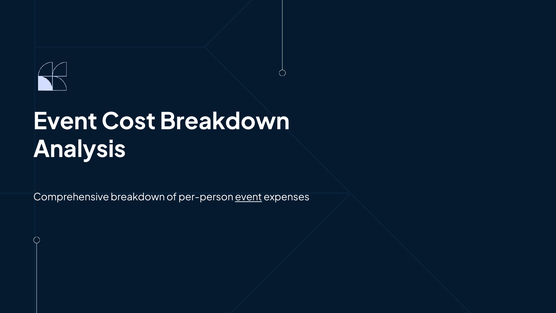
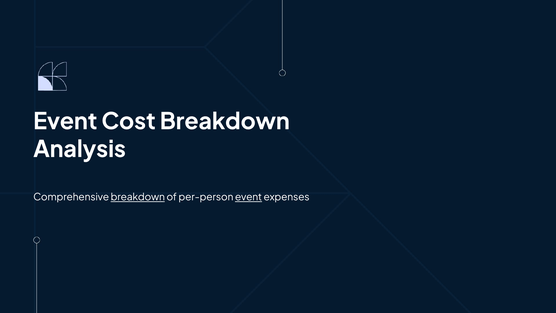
breakdown underline: none -> present (138, 197)
